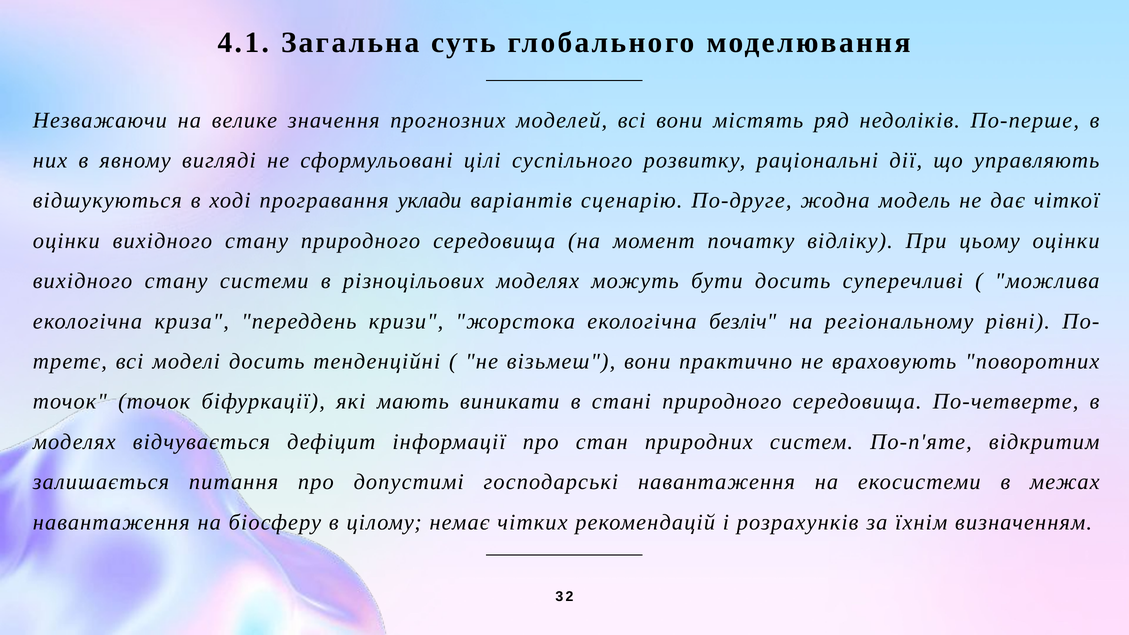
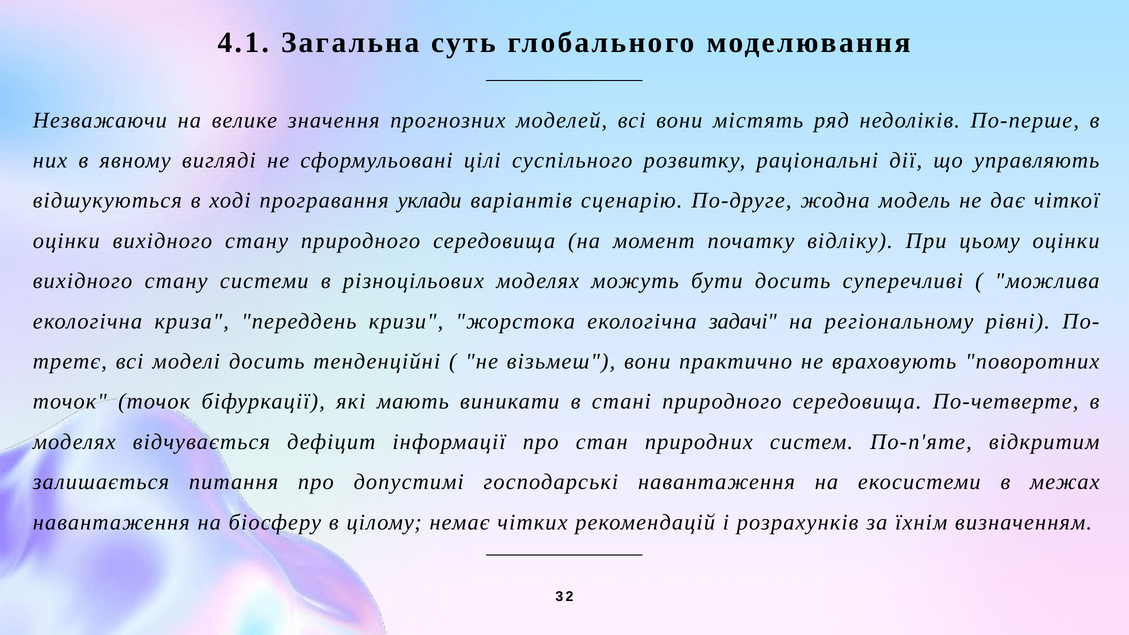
безліч: безліч -> задачі (743, 321)
